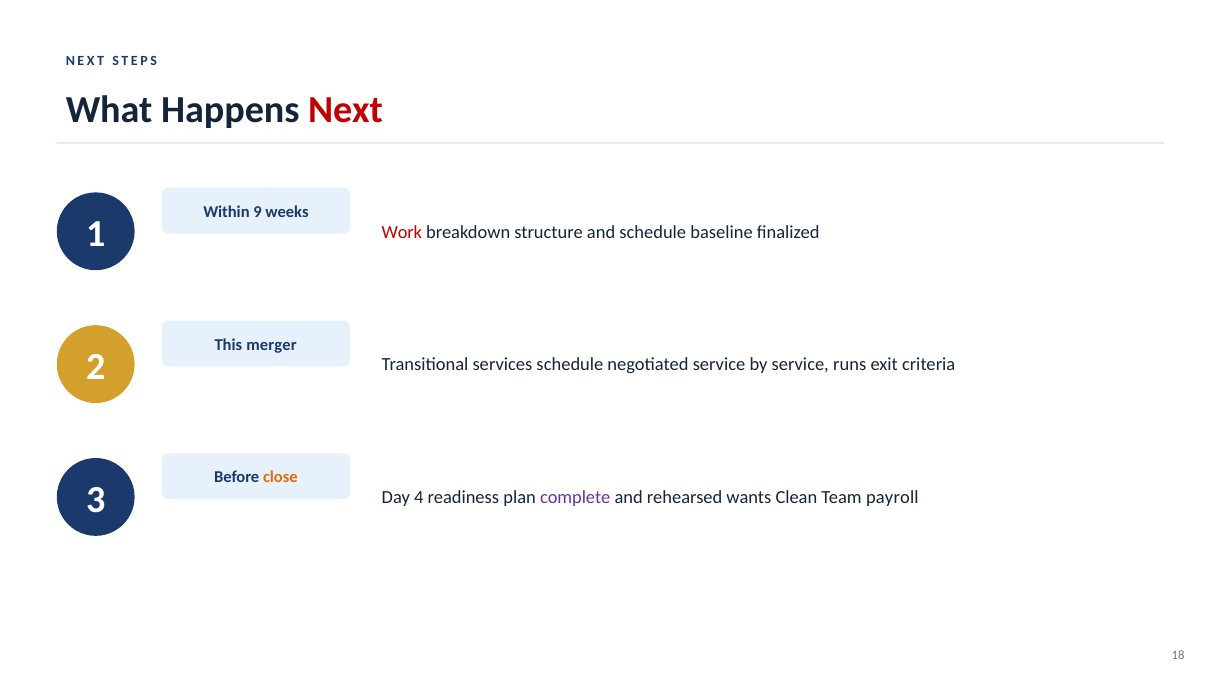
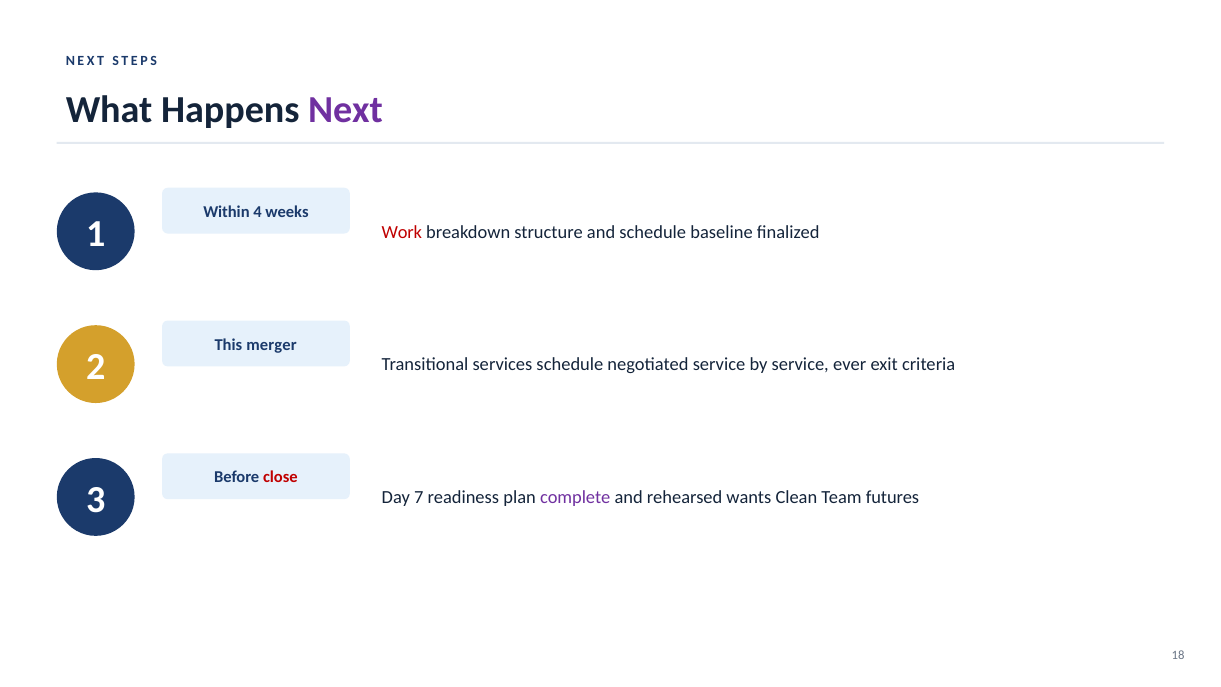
Next colour: red -> purple (345, 110)
9: 9 -> 4 (258, 212)
runs: runs -> ever (850, 365)
close colour: orange -> red (280, 477)
4: 4 -> 7 (419, 497)
payroll: payroll -> futures (893, 497)
